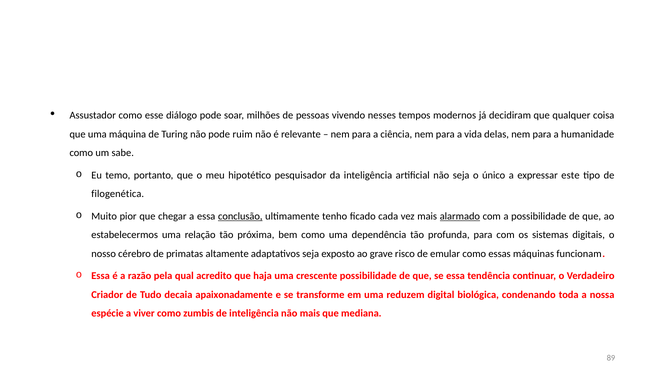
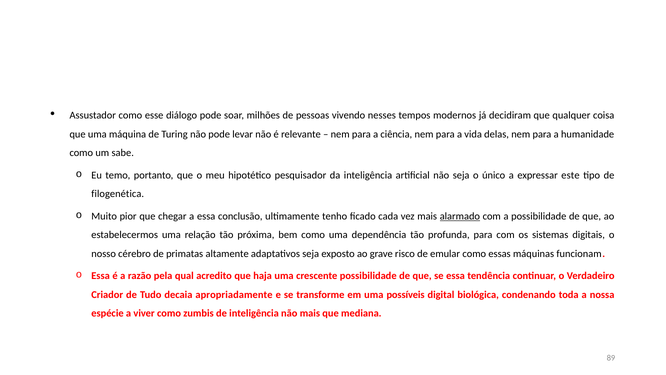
ruim: ruim -> levar (243, 134)
conclusão underline: present -> none (240, 216)
apaixonadamente: apaixonadamente -> apropriadamente (234, 294)
reduzem: reduzem -> possíveis (406, 294)
